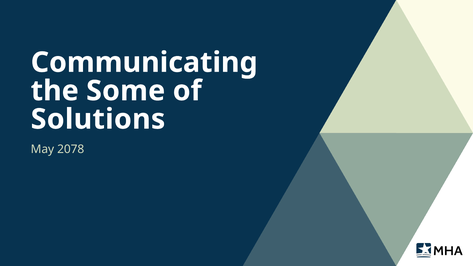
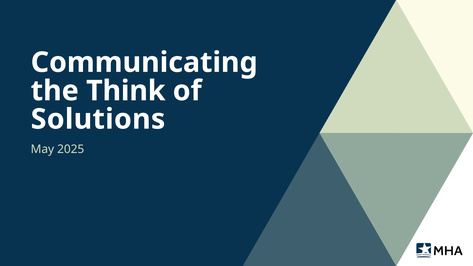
Some: Some -> Think (126, 91)
2078: 2078 -> 2025 (71, 149)
